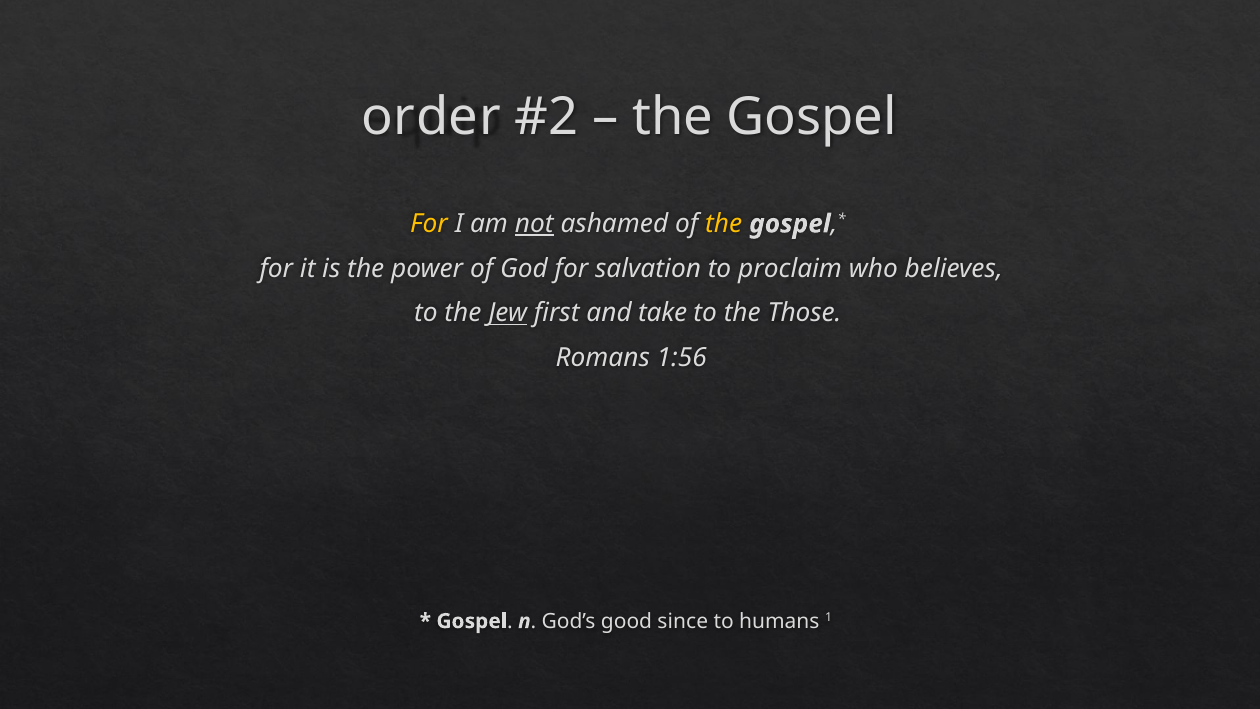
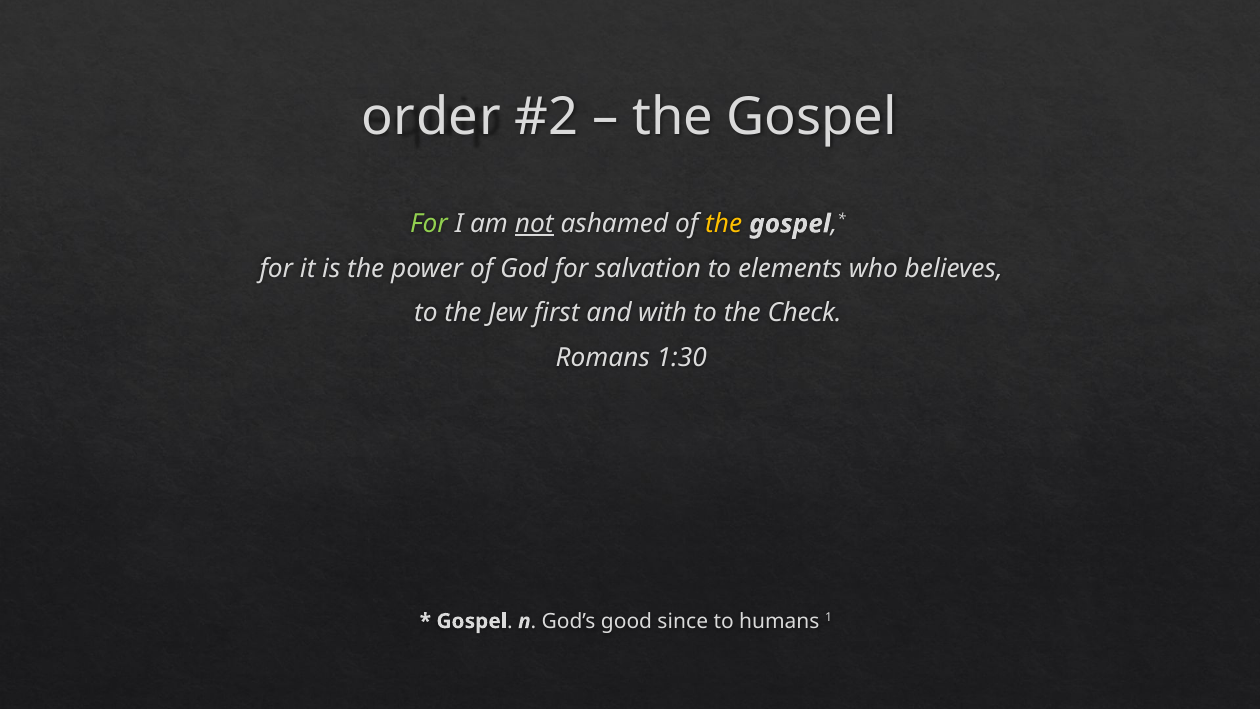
For colour: yellow -> light green (429, 224)
proclaim: proclaim -> elements (790, 268)
Jew underline: present -> none (508, 313)
take: take -> with (663, 313)
Those: Those -> Check (805, 313)
1:56: 1:56 -> 1:30 (682, 358)
